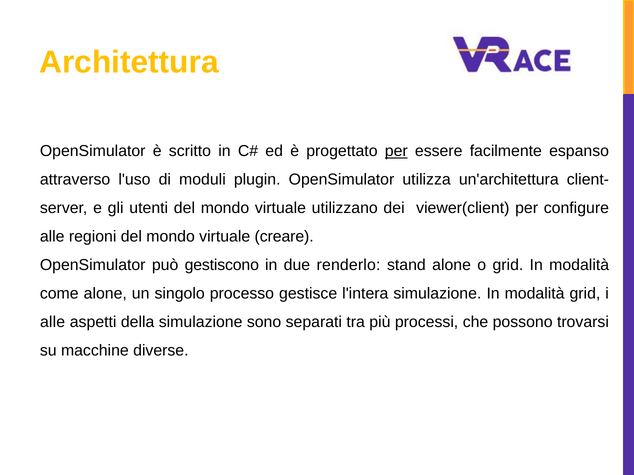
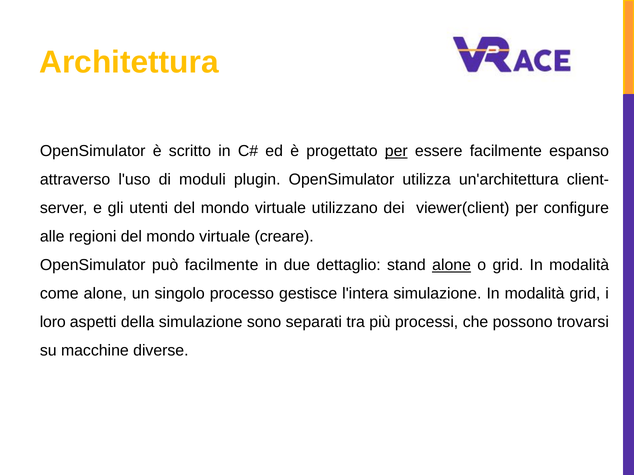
può gestiscono: gestiscono -> facilmente (222, 265)
renderlo: renderlo -> dettaglio (349, 265)
alone underline: none -> present (452, 265)
alle: alle -> loro (53, 322)
